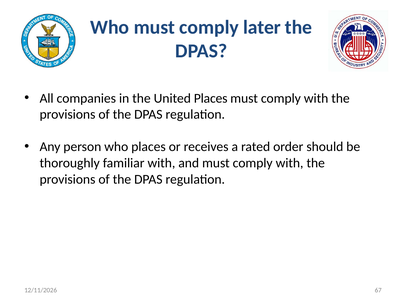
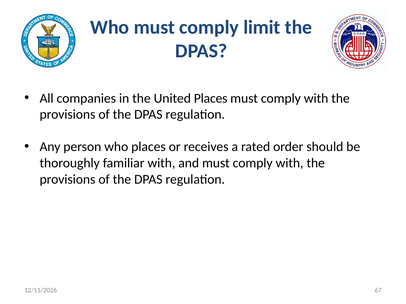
later: later -> limit (262, 27)
